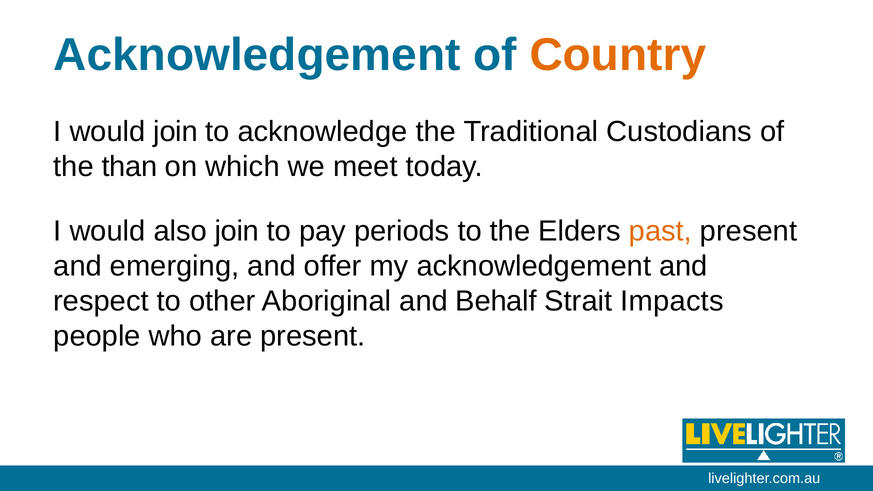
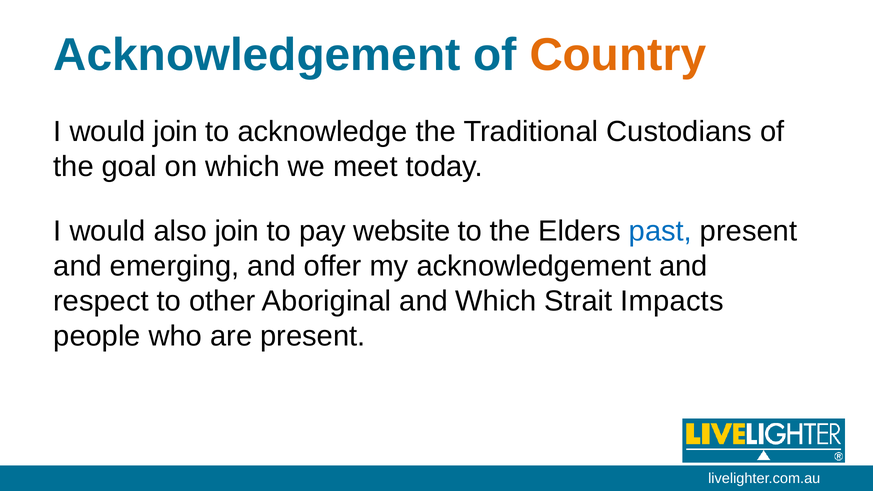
than: than -> goal (129, 167)
periods: periods -> website (402, 231)
past colour: orange -> blue (660, 231)
and Behalf: Behalf -> Which (496, 301)
